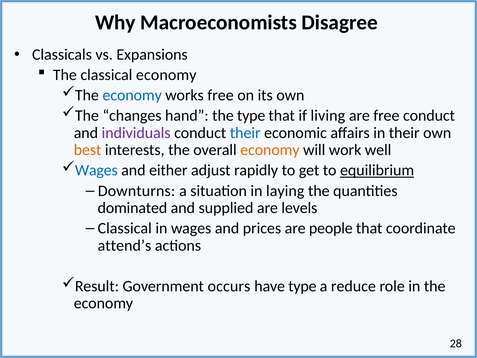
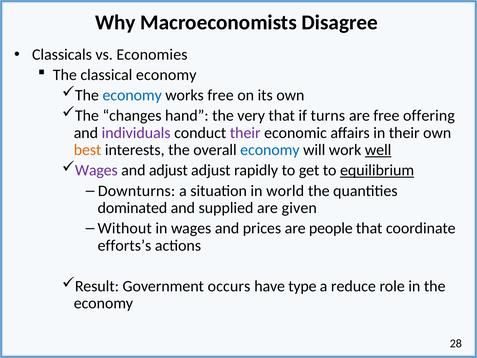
Expansions: Expansions -> Economies (152, 55)
the type: type -> very (251, 116)
living: living -> turns (328, 116)
free conduct: conduct -> offering (429, 116)
their colour: blue -> purple (245, 133)
economy colour: orange -> blue (270, 150)
well underline: none -> present (378, 150)
Wages colour: blue -> purple (96, 170)
and either: either -> adjust (168, 170)
laying: laying -> world (285, 191)
levels: levels -> given (299, 208)
Classical: Classical -> Without (125, 228)
attend’s: attend’s -> efforts’s (124, 245)
